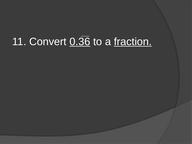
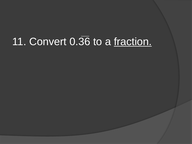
0.36 underline: present -> none (80, 42)
